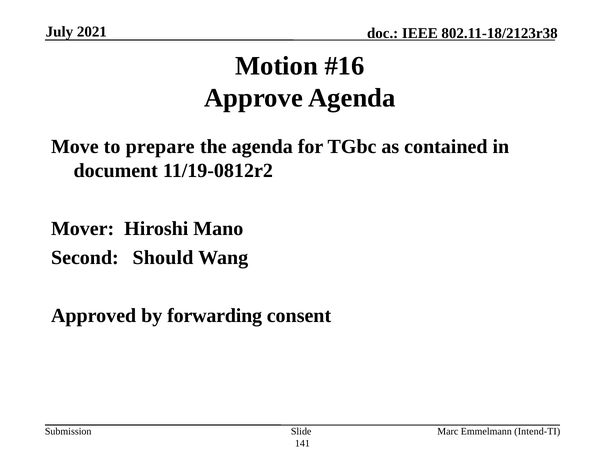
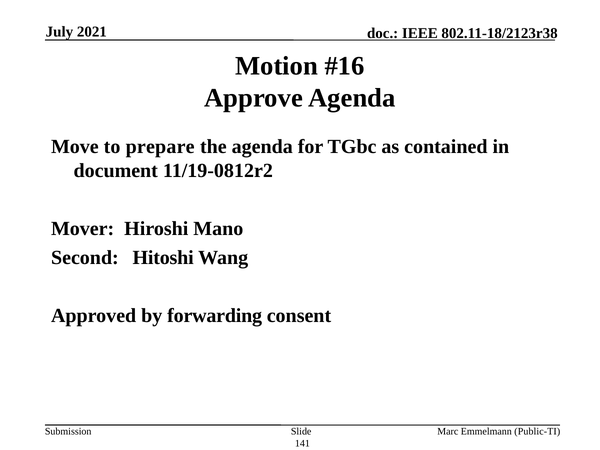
Should: Should -> Hitoshi (163, 257)
Intend-TI: Intend-TI -> Public-TI (537, 432)
